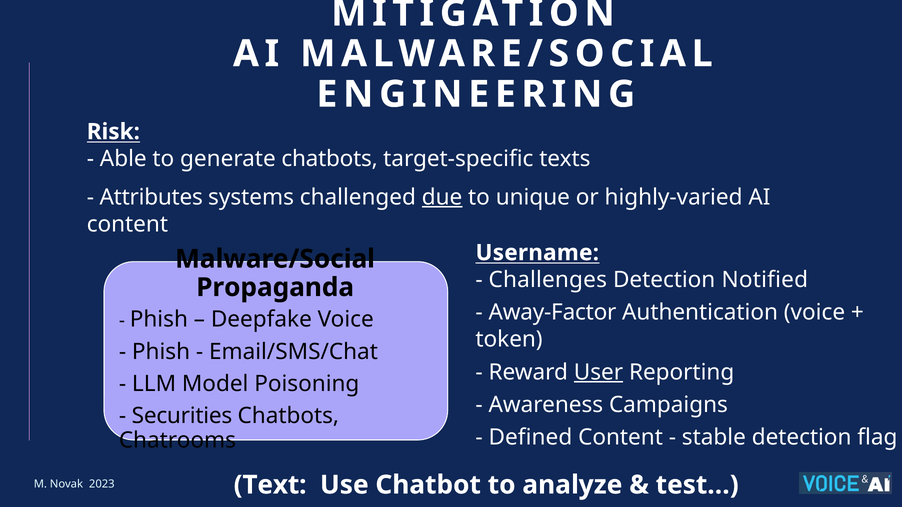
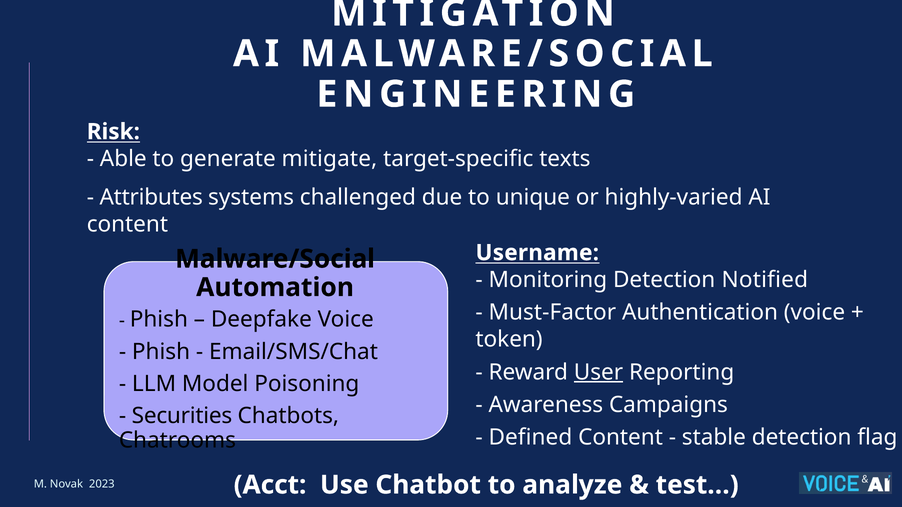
generate chatbots: chatbots -> mitigate (329, 159)
due underline: present -> none (442, 197)
Challenges: Challenges -> Monitoring (548, 280)
Propaganda: Propaganda -> Automation (275, 288)
Away-Factor: Away-Factor -> Must-Factor (552, 313)
Text: Text -> Acct (270, 485)
